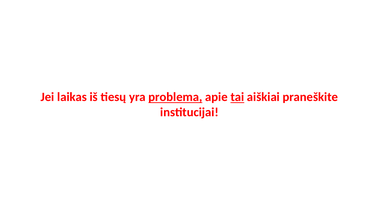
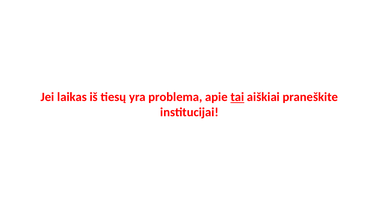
problema underline: present -> none (175, 97)
